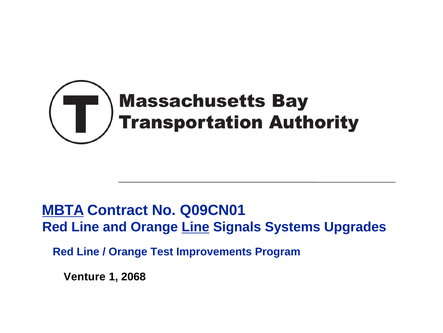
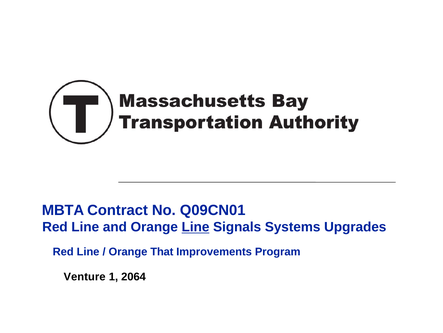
MBTA underline: present -> none (63, 210)
Test: Test -> That (162, 251)
2068: 2068 -> 2064 (134, 276)
